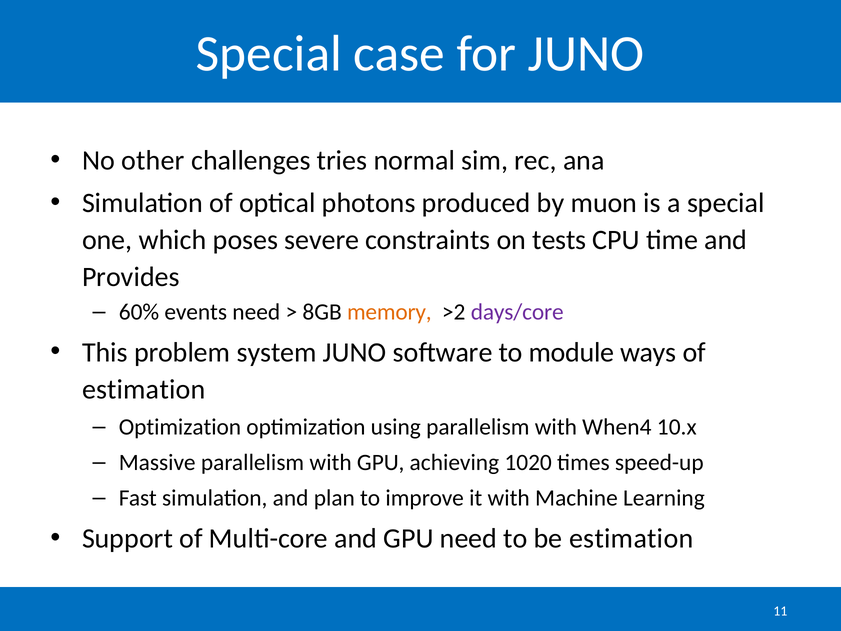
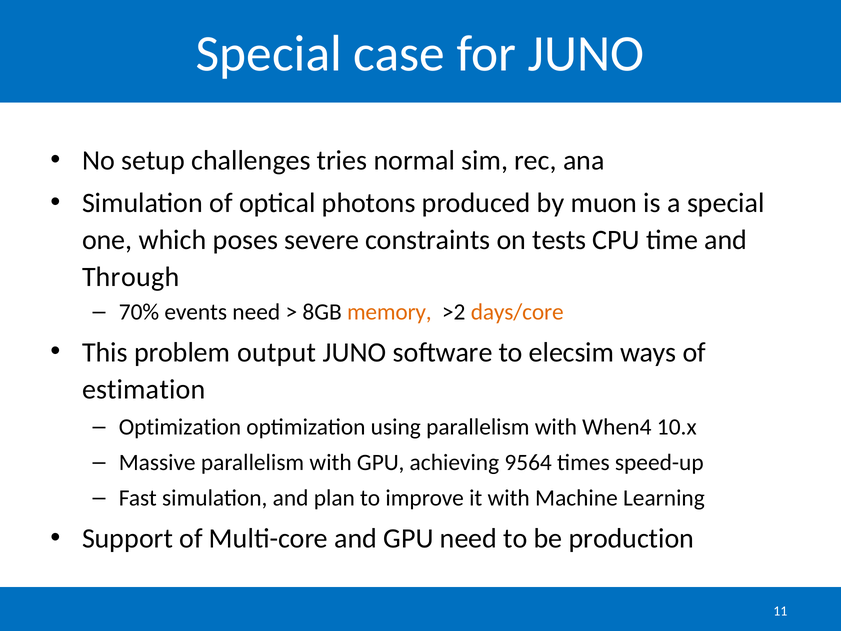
other: other -> setup (153, 160)
Provides: Provides -> Through (131, 277)
60%: 60% -> 70% (139, 312)
days/core colour: purple -> orange (517, 312)
system: system -> output (277, 352)
module: module -> elecsim (572, 352)
1020: 1020 -> 9564 (528, 463)
be estimation: estimation -> production (631, 538)
